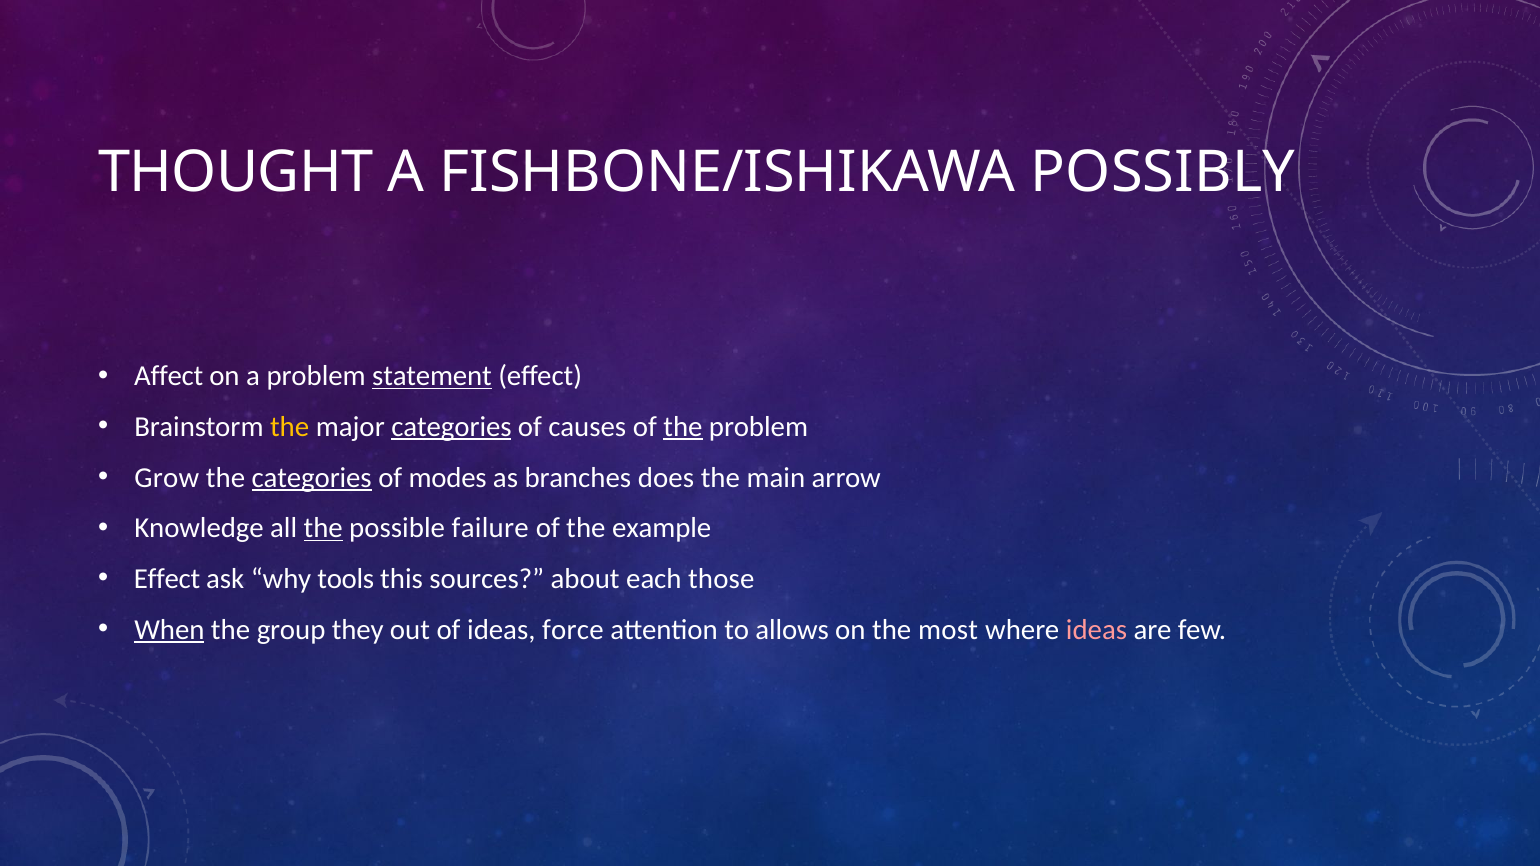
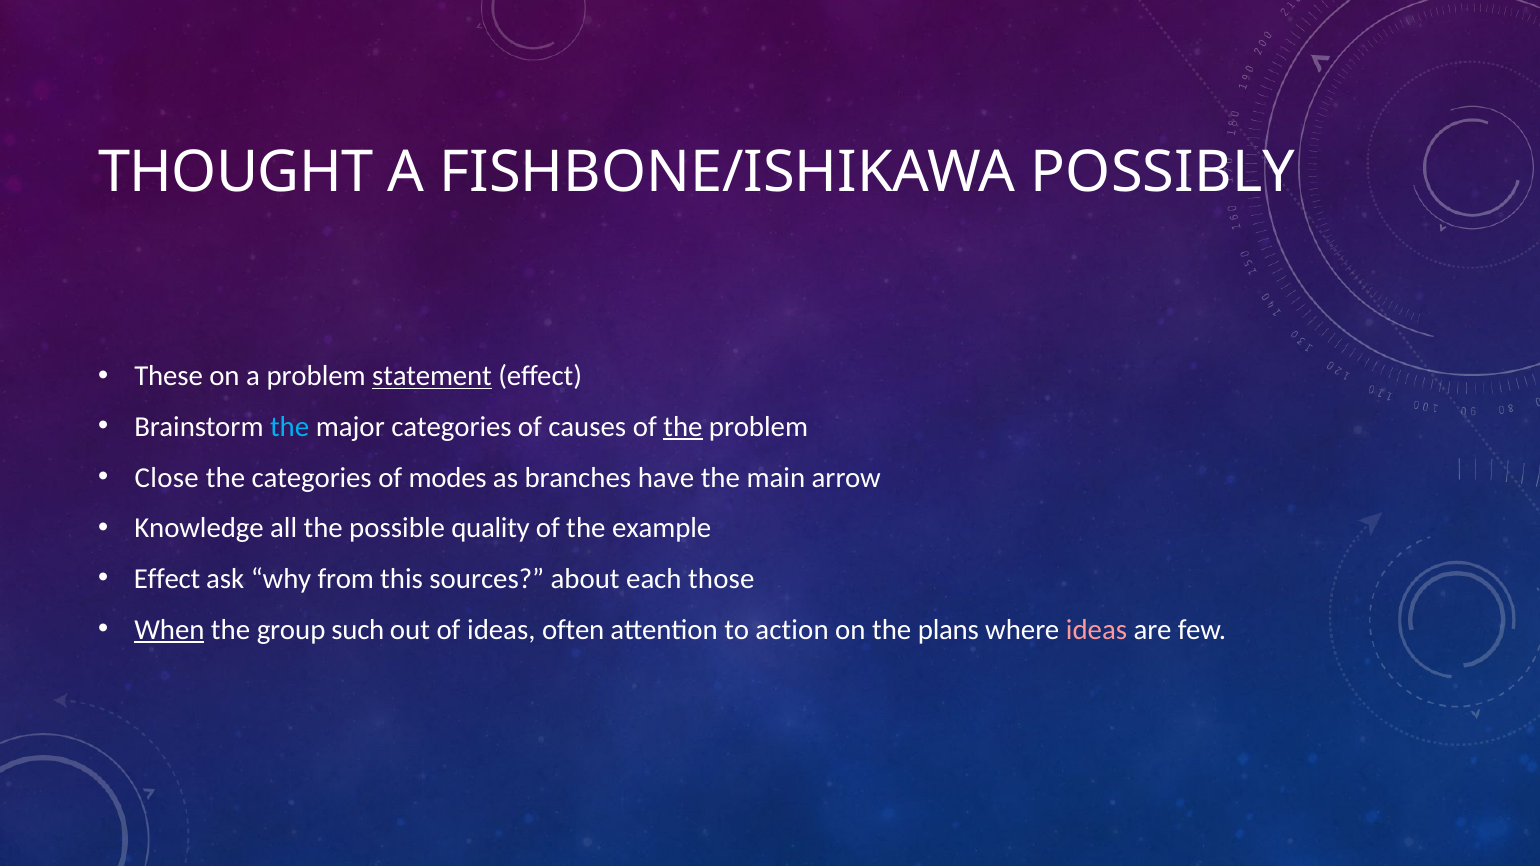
Affect: Affect -> These (169, 376)
the colour: yellow -> light blue (290, 427)
categories underline: present -> none (451, 427)
Grow: Grow -> Close (167, 478)
categories underline: present -> none (312, 478)
does: does -> have (666, 478)
the underline: present -> none (323, 528)
failure: failure -> quality (491, 528)
tools: tools -> from (346, 579)
they: they -> such (358, 630)
force: force -> often (573, 630)
allows: allows -> action (792, 630)
most: most -> plans (948, 630)
